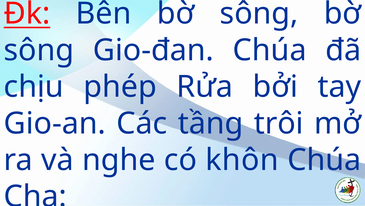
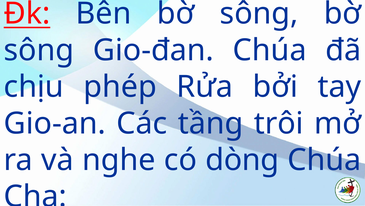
khôn: khôn -> dòng (242, 160)
